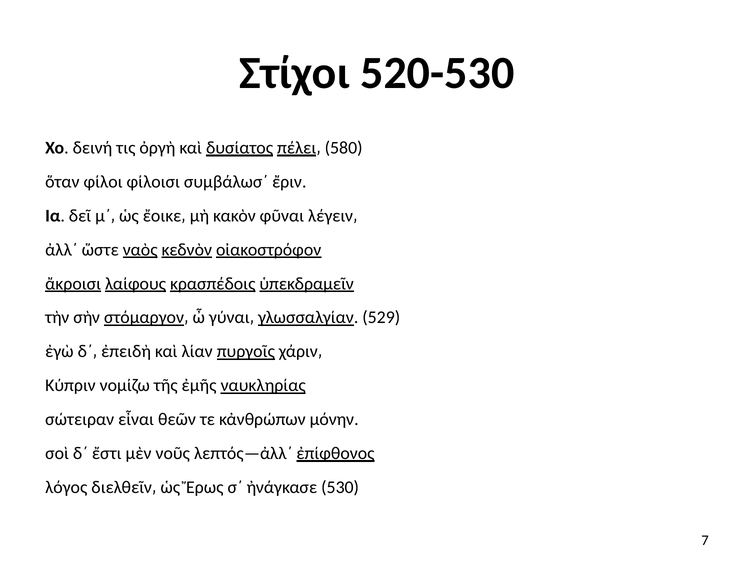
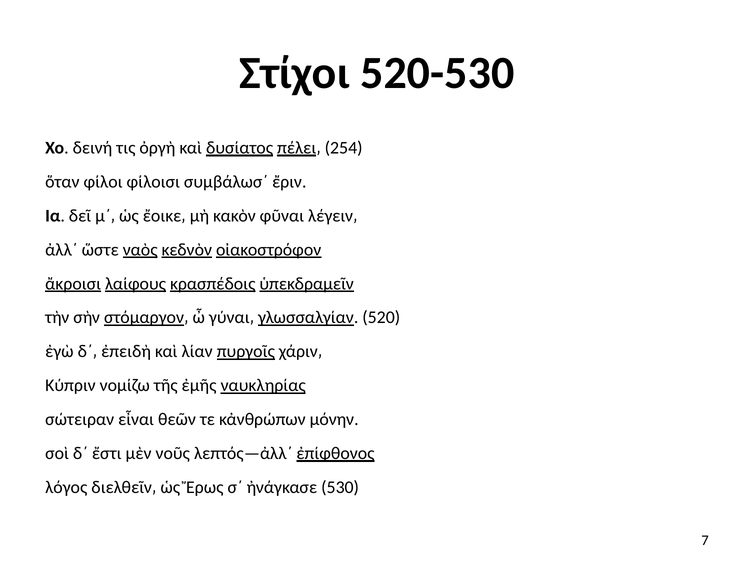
580: 580 -> 254 (344, 148)
529: 529 -> 520 (381, 317)
